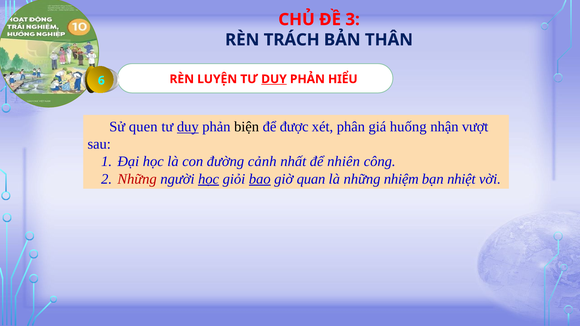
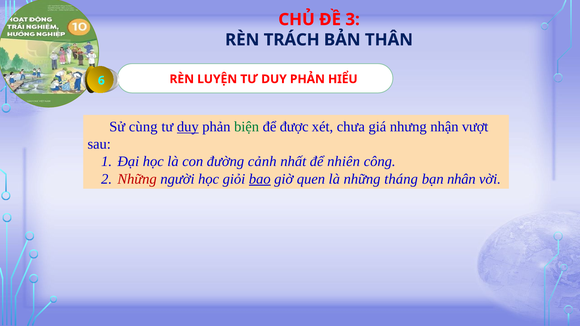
DUY underline: present -> none (274, 79)
quen: quen -> cùng (143, 127)
biện colour: black -> green (247, 127)
phân: phân -> chưa (351, 127)
huống: huống -> nhưng (408, 127)
học underline: present -> none (209, 179)
quan: quan -> quen (311, 179)
nhiệm: nhiệm -> tháng (401, 179)
nhiệt: nhiệt -> nhân (461, 179)
